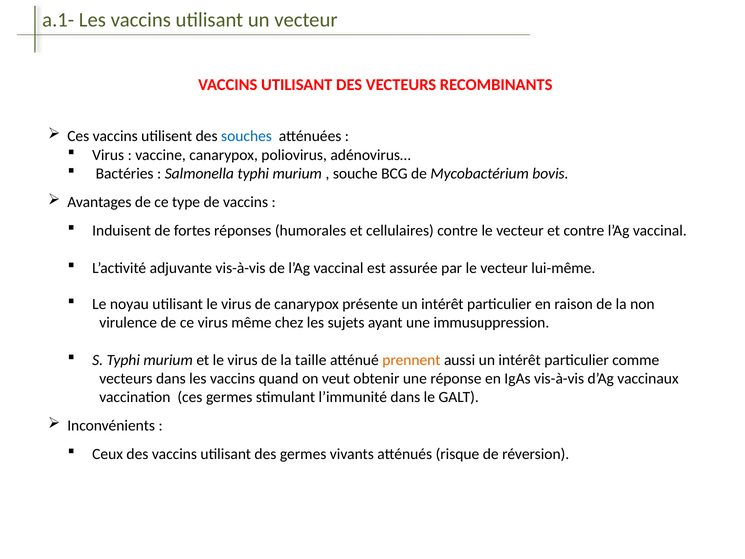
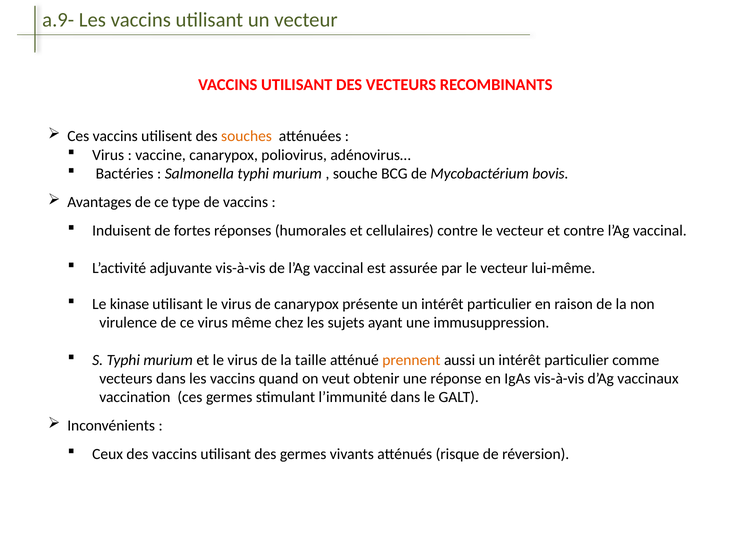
a.1-: a.1- -> a.9- (58, 20)
souches colour: blue -> orange (247, 136)
noyau: noyau -> kinase (129, 304)
